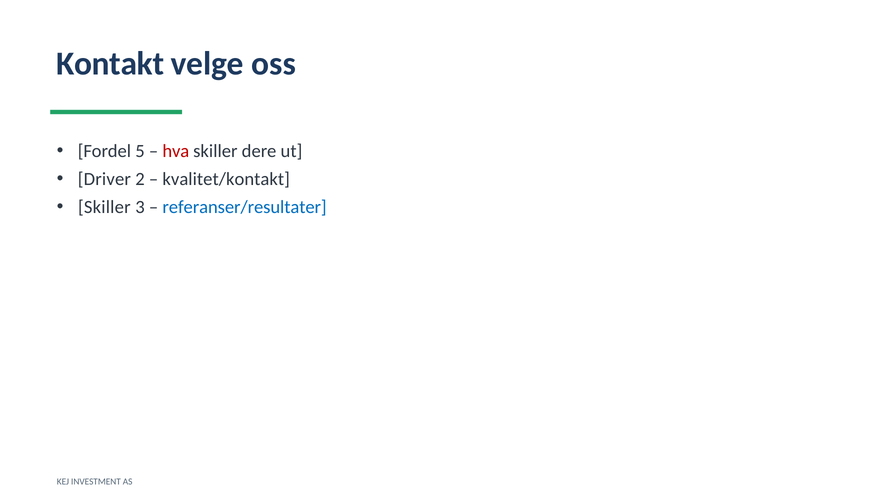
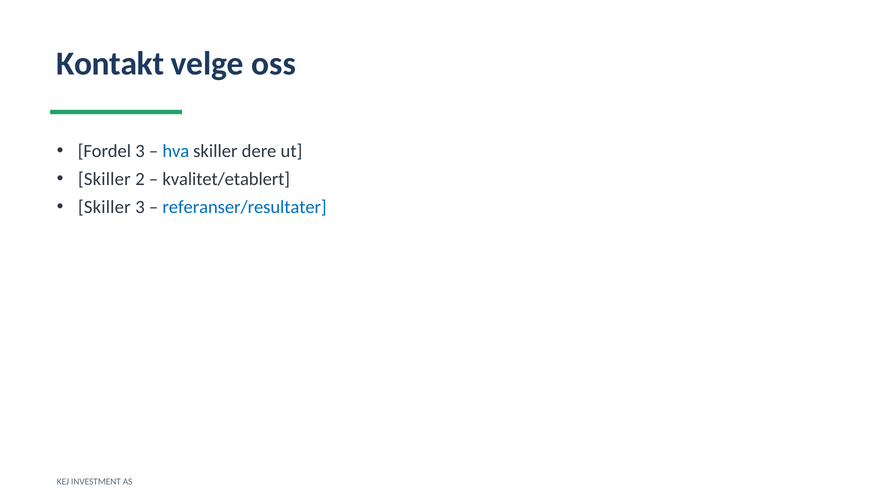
Fordel 5: 5 -> 3 (140, 151)
hva colour: red -> blue (176, 151)
Driver: Driver -> Skiller (104, 179)
kvalitet/kontakt: kvalitet/kontakt -> kvalitet/etablert (226, 179)
